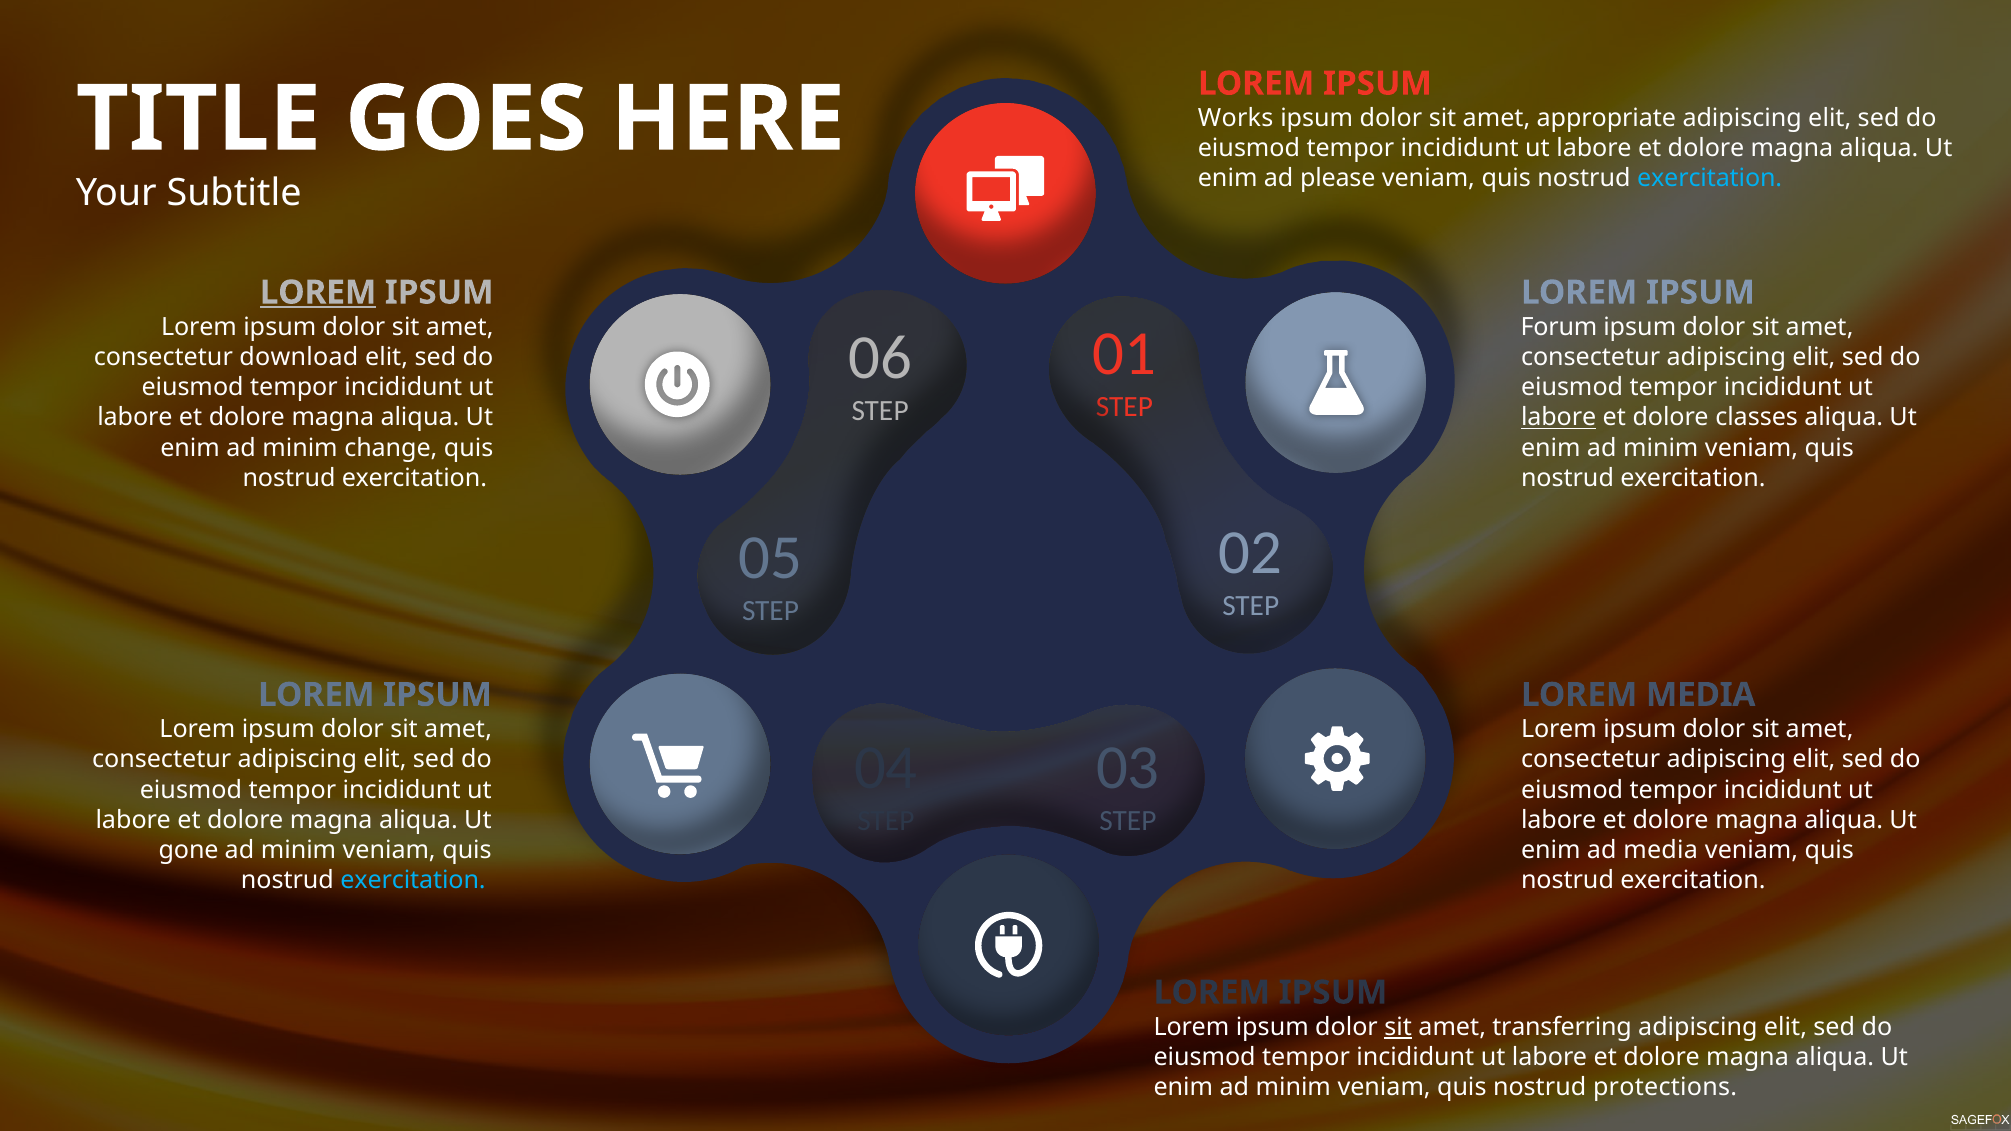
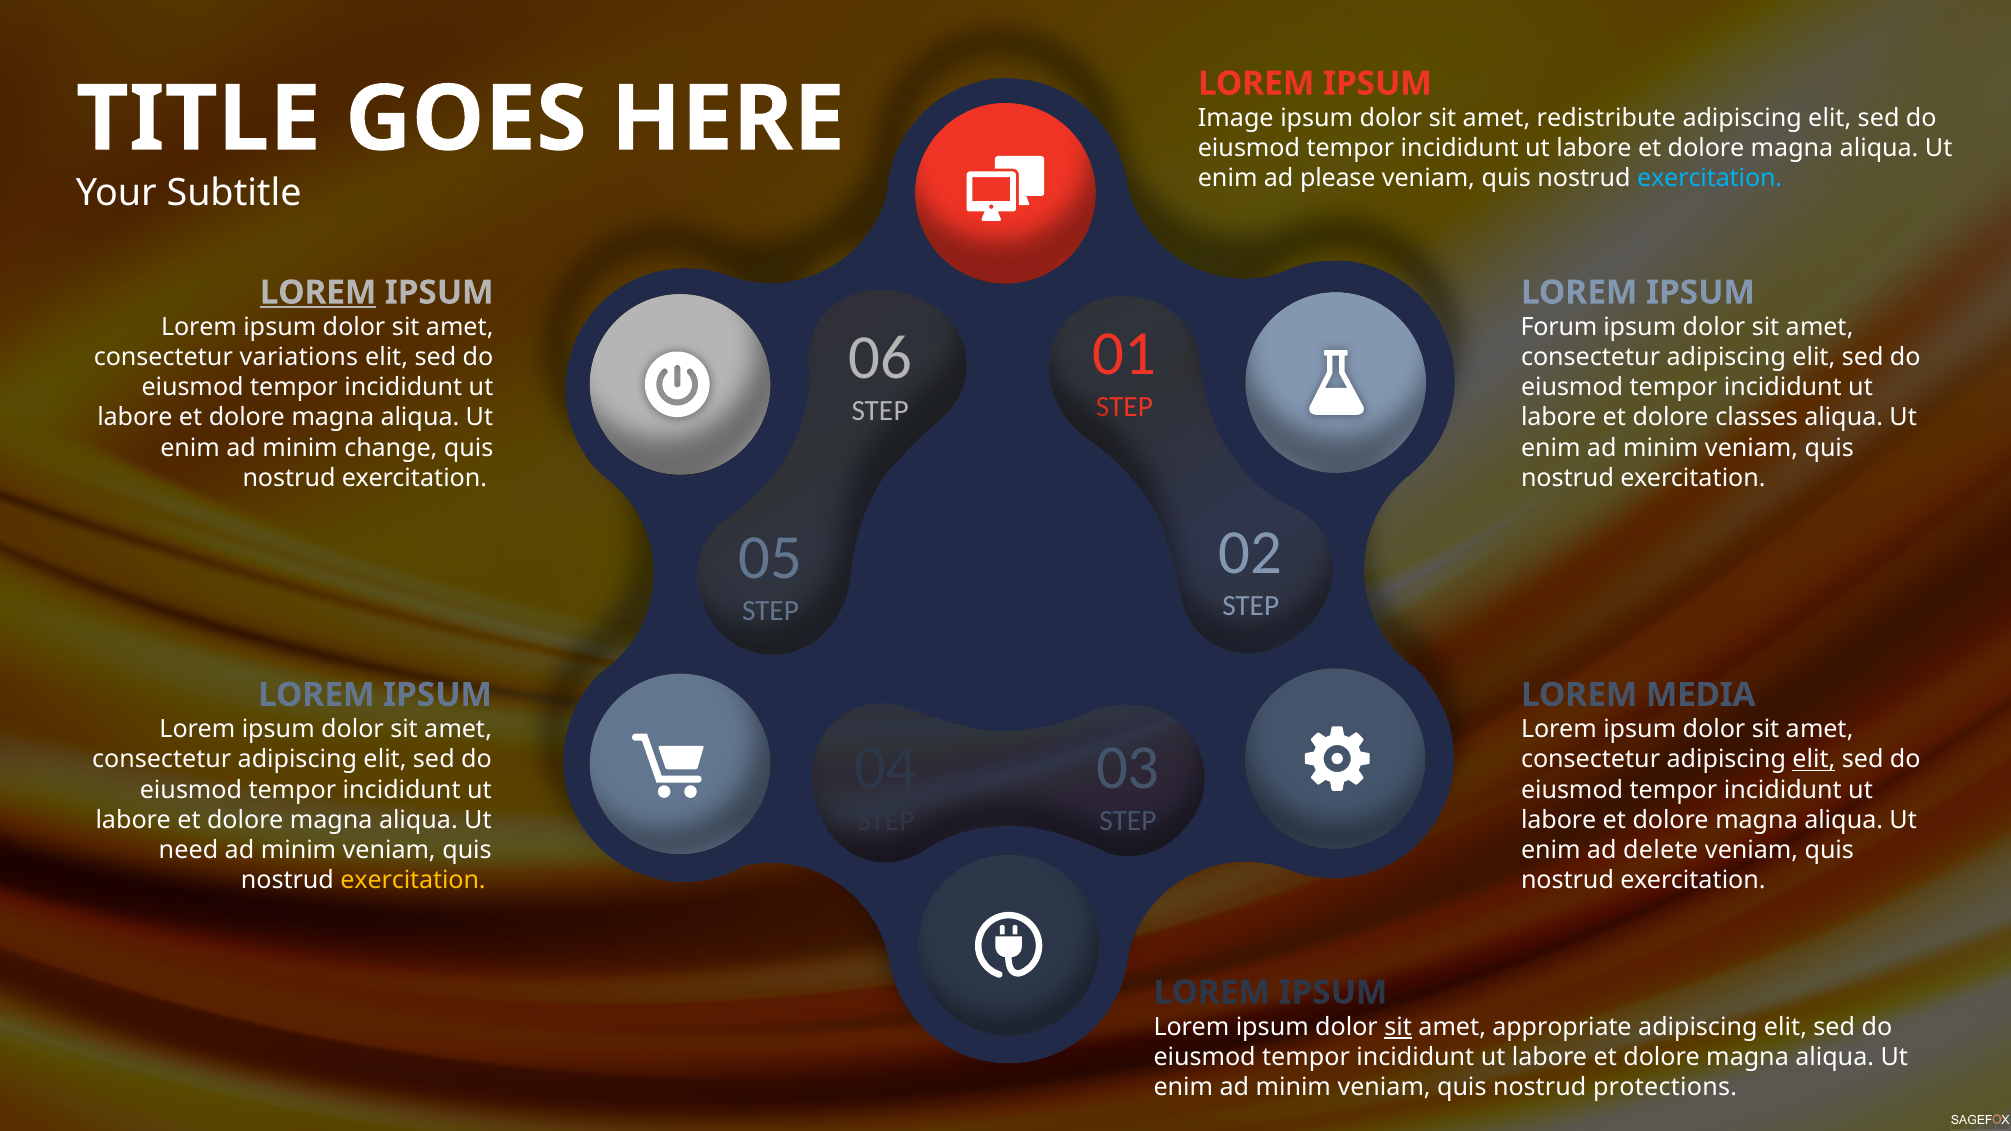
Works: Works -> Image (1236, 118)
appropriate: appropriate -> redistribute (1606, 118)
download: download -> variations (299, 357)
labore underline: present -> none (1559, 418)
elit underline: none -> present (1814, 760)
gone: gone -> need (188, 850)
ad media: media -> delete (1661, 850)
exercitation colour: light blue -> yellow (413, 880)
transferring: transferring -> appropriate (1562, 1027)
